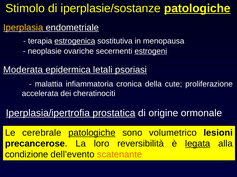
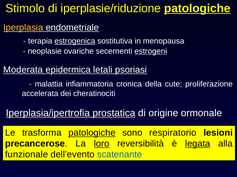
iperplasie/sostanze: iperplasie/sostanze -> iperplasie/riduzione (111, 8)
cerebrale: cerebrale -> trasforma (42, 133)
volumetrico: volumetrico -> respiratorio (173, 133)
loro underline: none -> present (102, 144)
condizione: condizione -> funzionale (27, 155)
scatenante colour: orange -> blue (120, 155)
